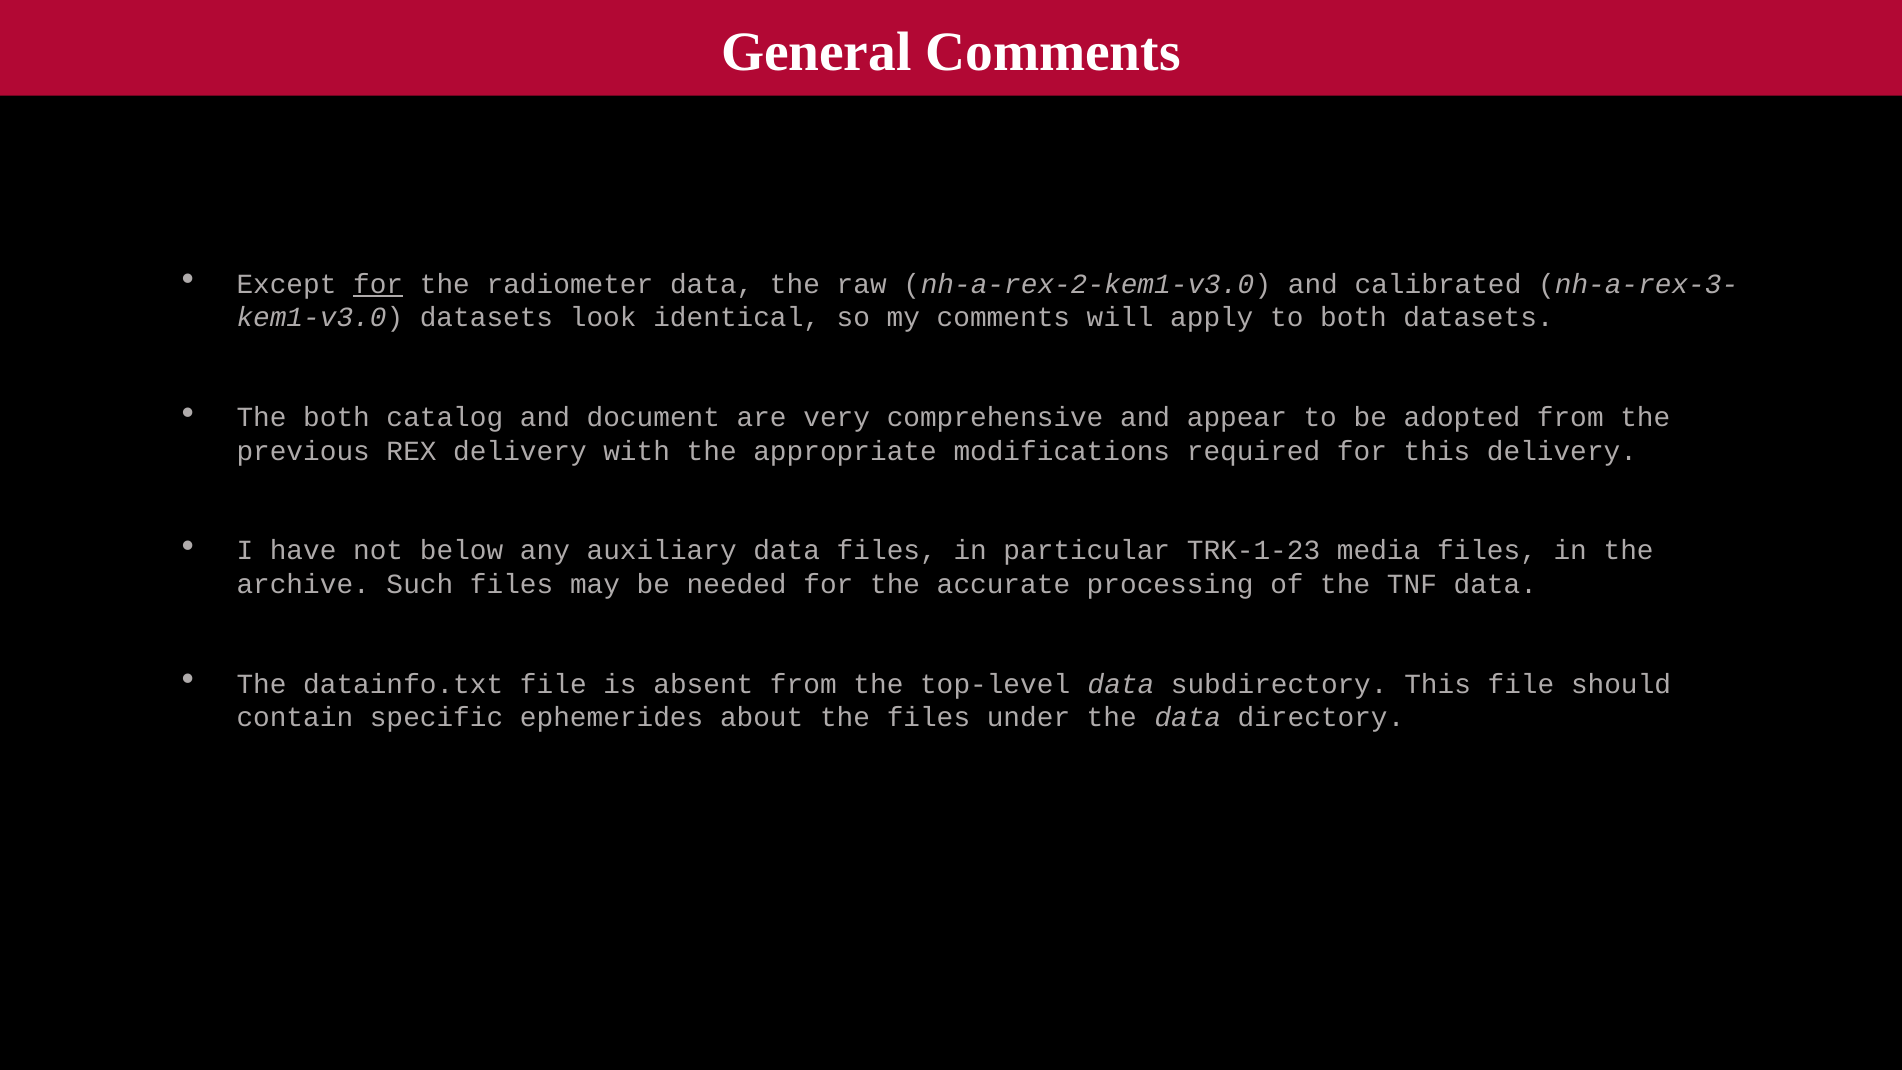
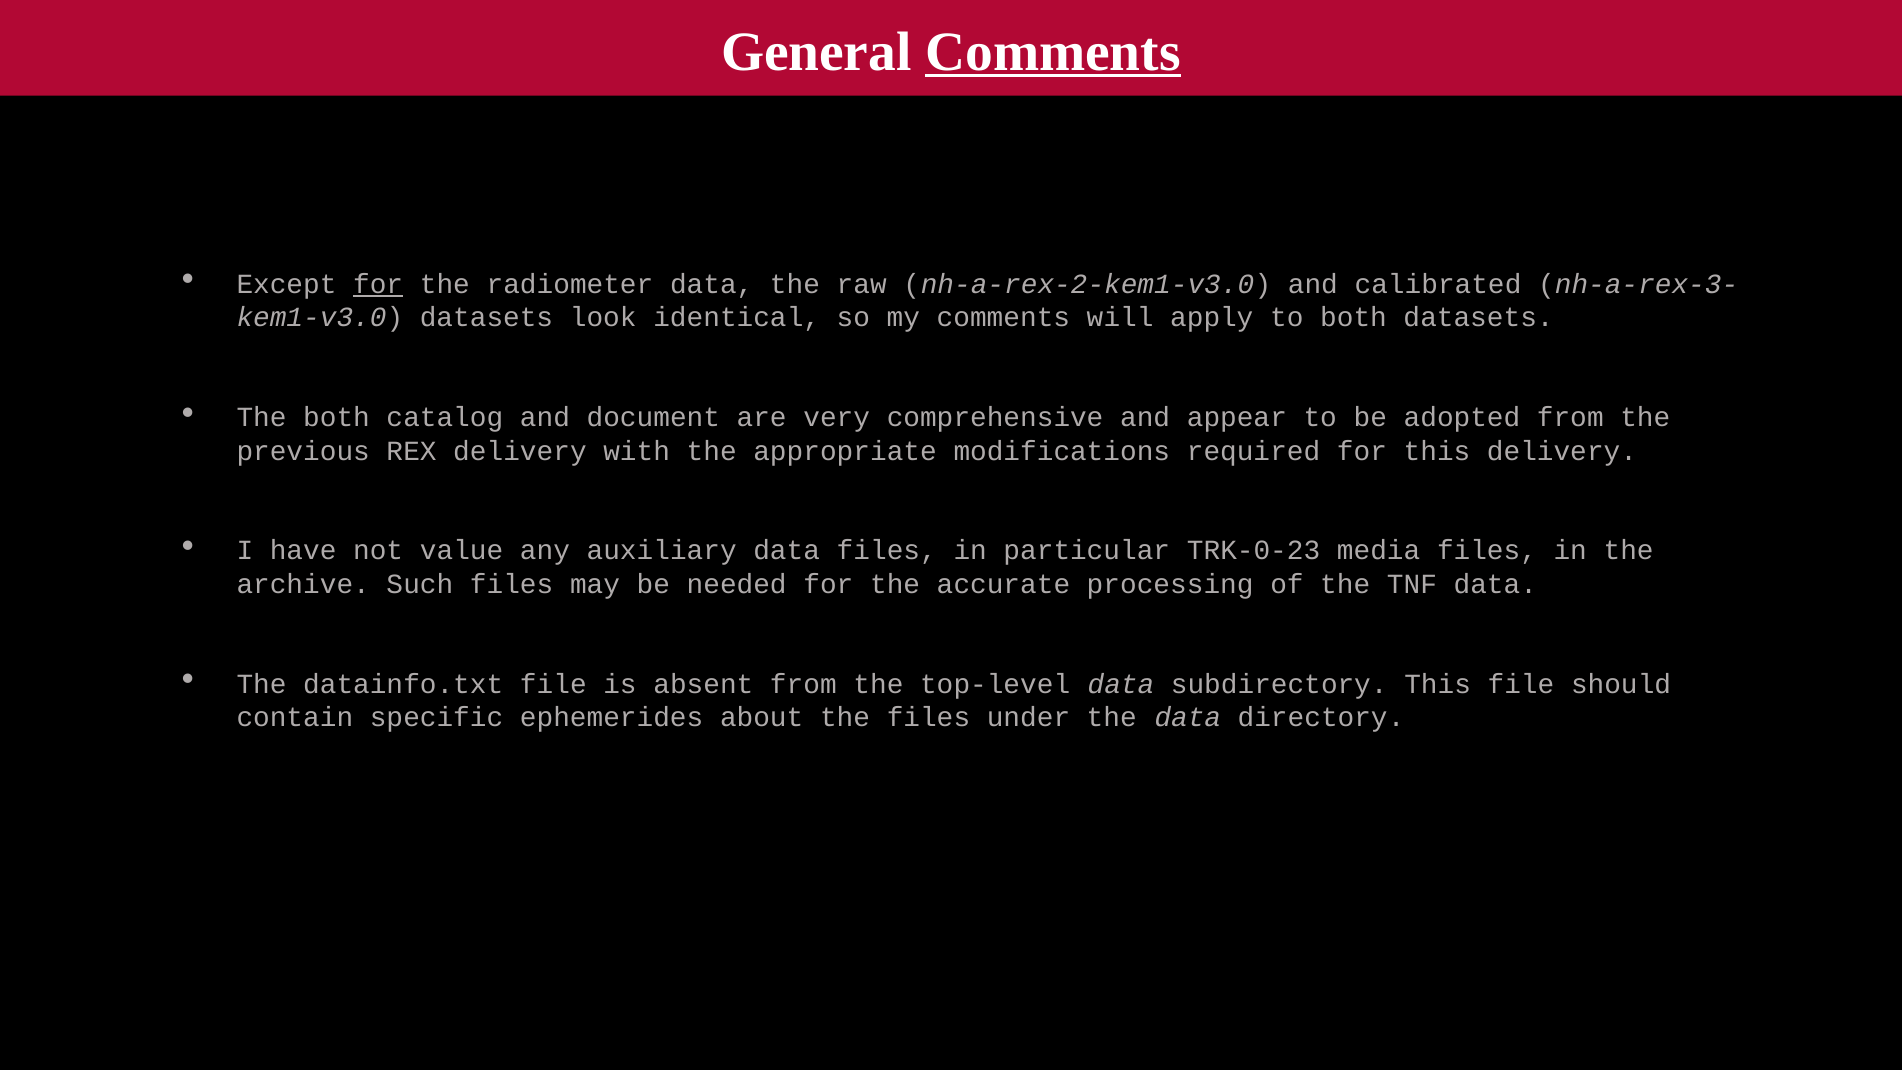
Comments underline: none -> present (1053, 52)
below: below -> value (462, 551)
TRK-1-23: TRK-1-23 -> TRK-0-23 (1254, 551)
